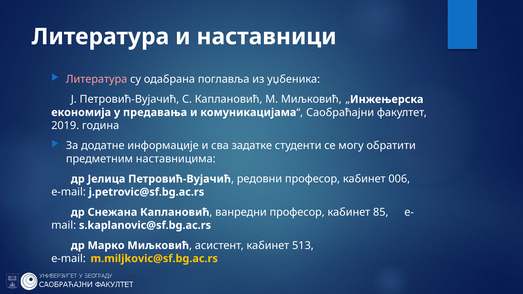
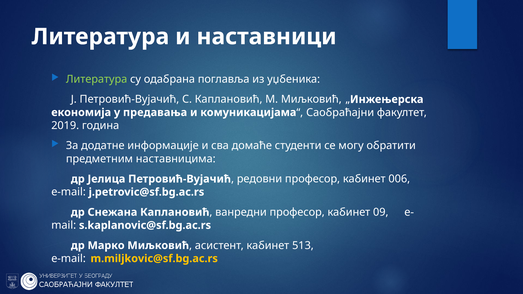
Литература colour: pink -> light green (97, 79)
задатке: задатке -> домаће (252, 146)
85: 85 -> 09 (381, 212)
